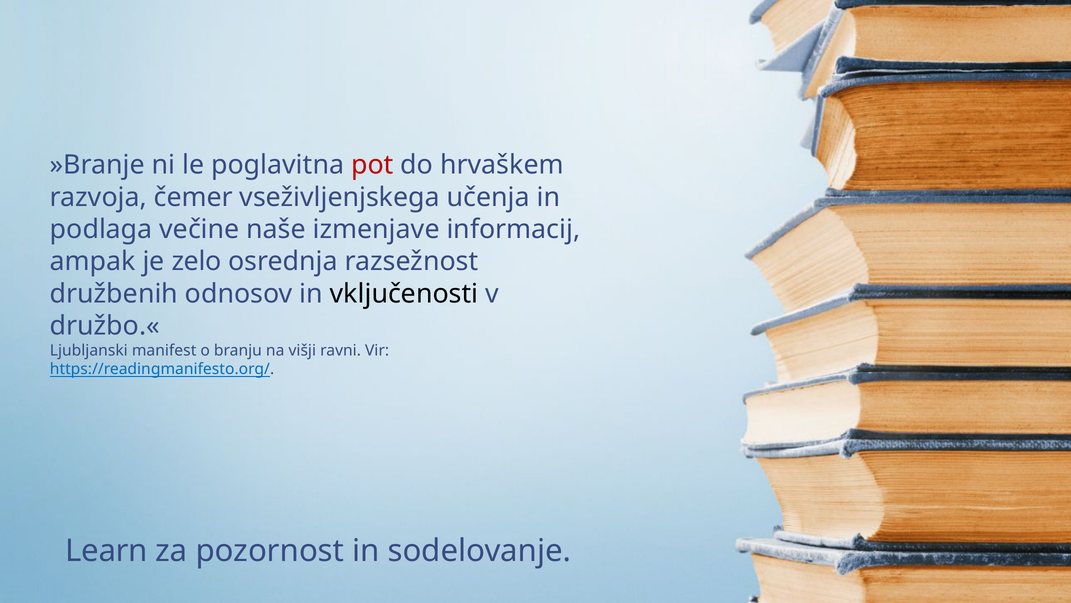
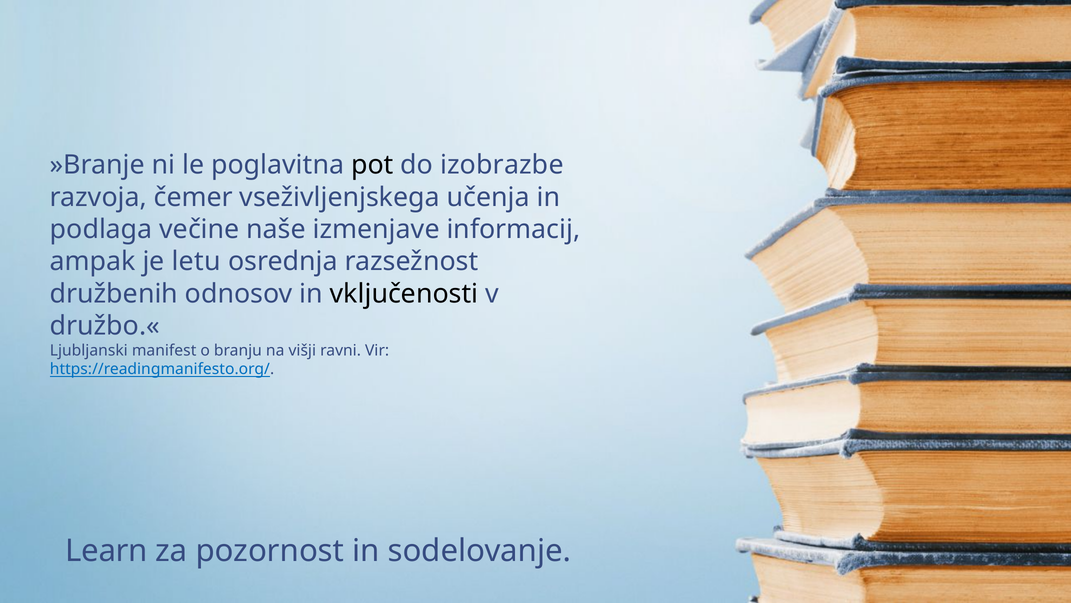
pot colour: red -> black (372, 165)
hrvaškem: hrvaškem -> izobrazbe (502, 165)
zelo: zelo -> letu (196, 261)
